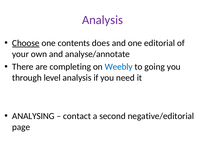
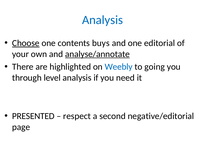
Analysis colour: purple -> blue (102, 20)
does: does -> buys (101, 43)
analyse/annotate underline: none -> present (97, 54)
completing: completing -> highlighted (70, 67)
ANALYSING: ANALYSING -> PRESENTED (33, 116)
contact: contact -> respect (77, 116)
